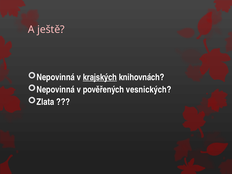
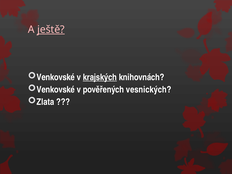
ještě underline: none -> present (51, 30)
Nepovinná: Nepovinná -> Venkovské (56, 77)
Nepovinná: Nepovinná -> Venkovské (56, 90)
